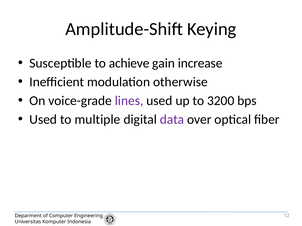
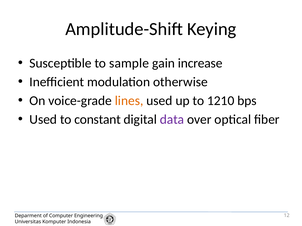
achieve: achieve -> sample (129, 63)
lines colour: purple -> orange (129, 101)
3200: 3200 -> 1210 (221, 101)
multiple: multiple -> constant (98, 120)
